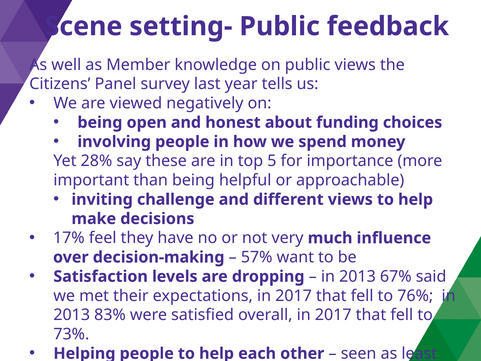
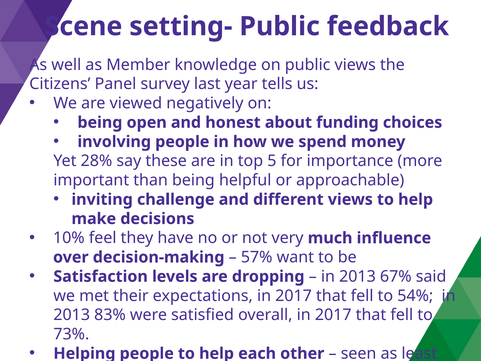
17%: 17% -> 10% (69, 238)
76%: 76% -> 54% (415, 296)
